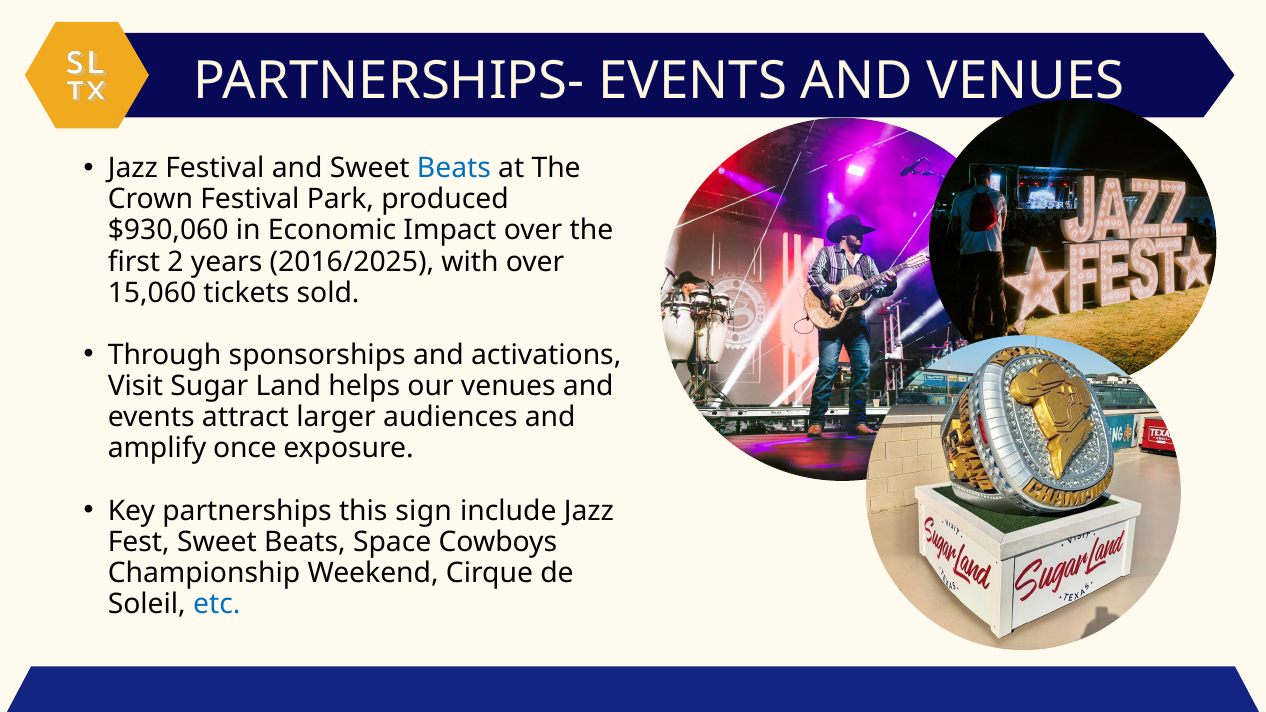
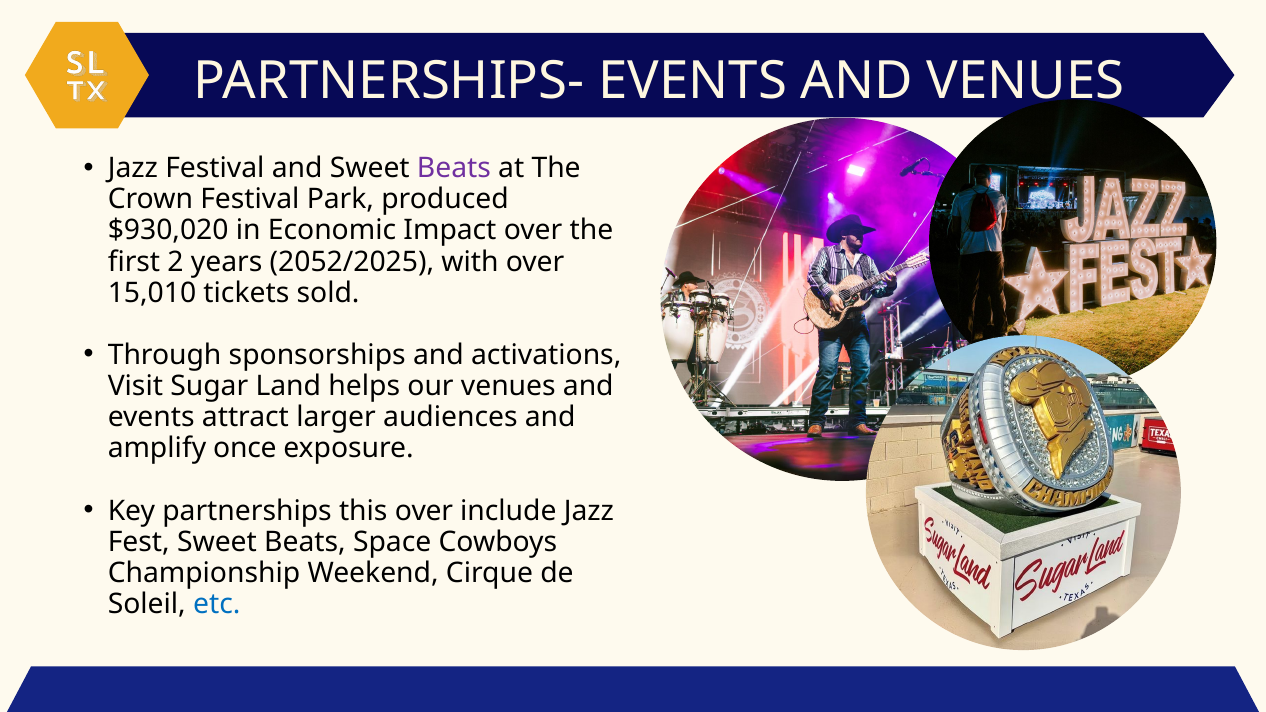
Beats colour: blue -> purple (454, 168)
$930,060: $930,060 -> $930,020 (168, 231)
2016/2025: 2016/2025 -> 2052/2025 (352, 262)
15,060: 15,060 -> 15,010 (152, 293)
this sign: sign -> over (424, 511)
